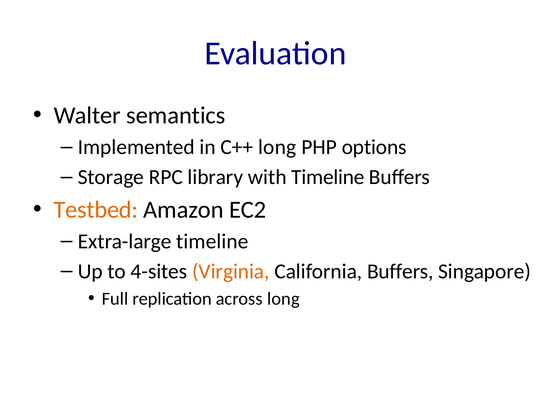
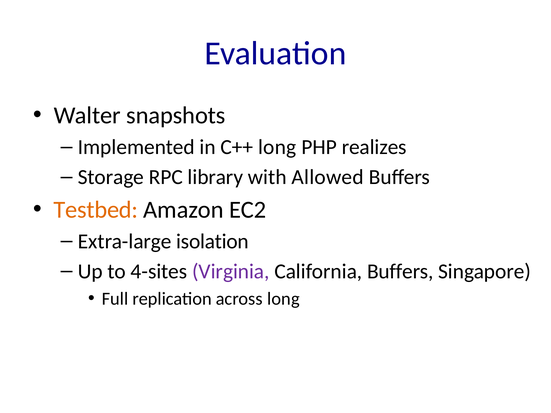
semantics: semantics -> snapshots (176, 116)
options: options -> realizes (374, 147)
with Timeline: Timeline -> Allowed (328, 177)
Extra-large timeline: timeline -> isolation (212, 242)
Virginia colour: orange -> purple (231, 272)
